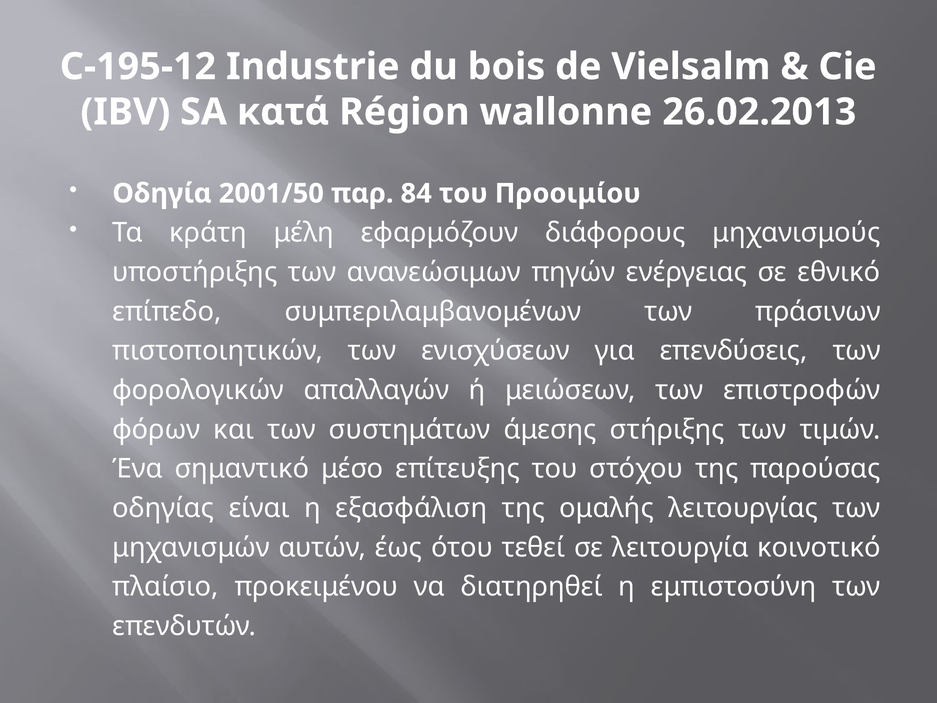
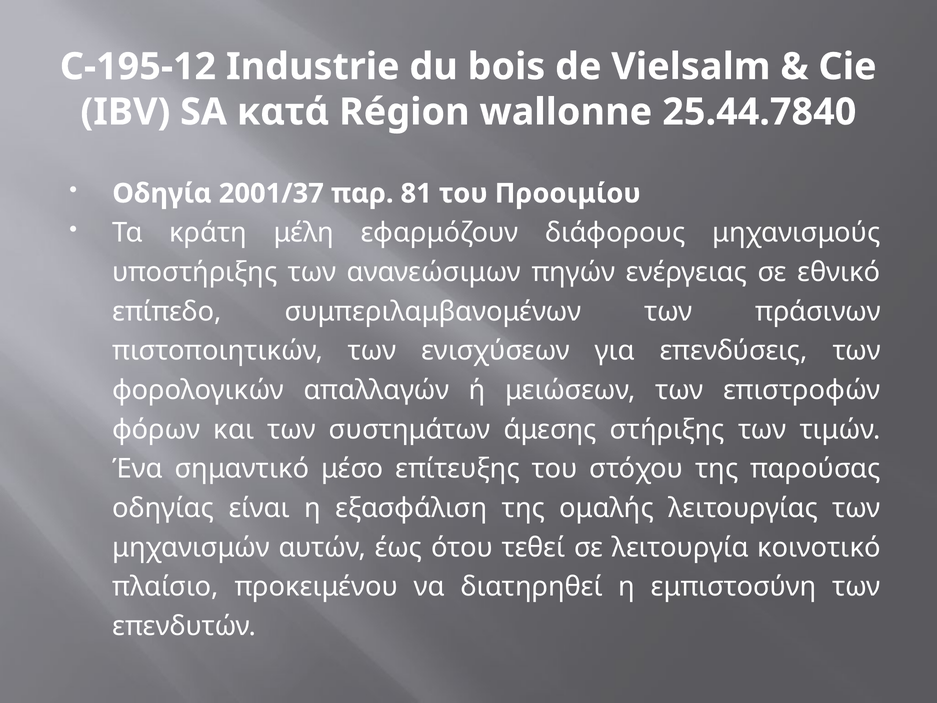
26.02.2013: 26.02.2013 -> 25.44.7840 (759, 112)
2001/50: 2001/50 -> 2001/37 (271, 193)
84: 84 -> 81 (416, 193)
